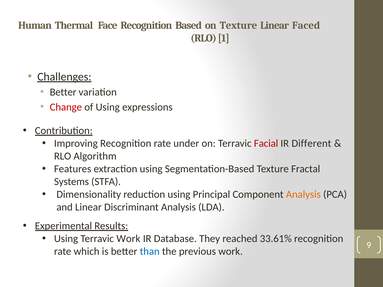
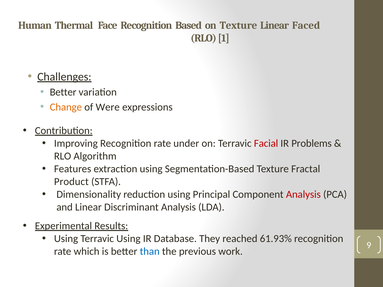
Change colour: red -> orange (66, 107)
of Using: Using -> Were (108, 107)
Different: Different -> Problems (312, 144)
Systems: Systems -> Product (71, 182)
Analysis colour: orange -> red (303, 195)
Terravic Work: Work -> Using (128, 239)
33.61%: 33.61% -> 61.93% (276, 239)
